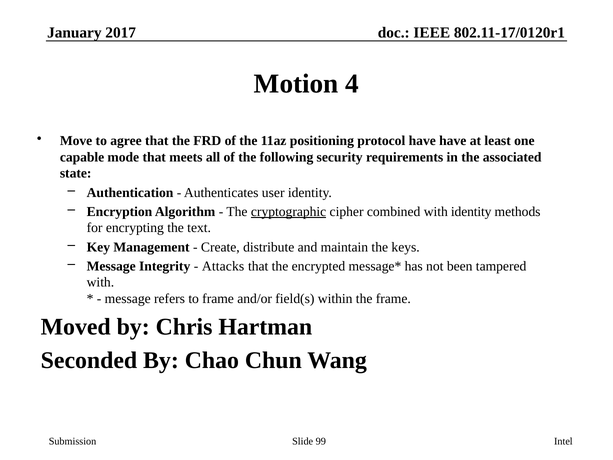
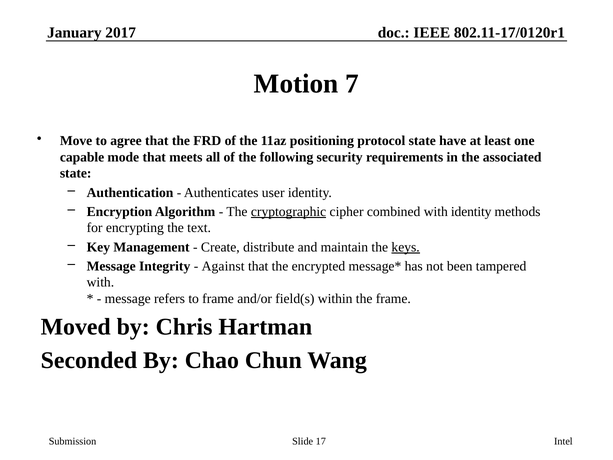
4: 4 -> 7 (352, 84)
protocol have: have -> state (422, 141)
keys underline: none -> present (406, 247)
Attacks: Attacks -> Against (223, 266)
99: 99 -> 17 (321, 441)
